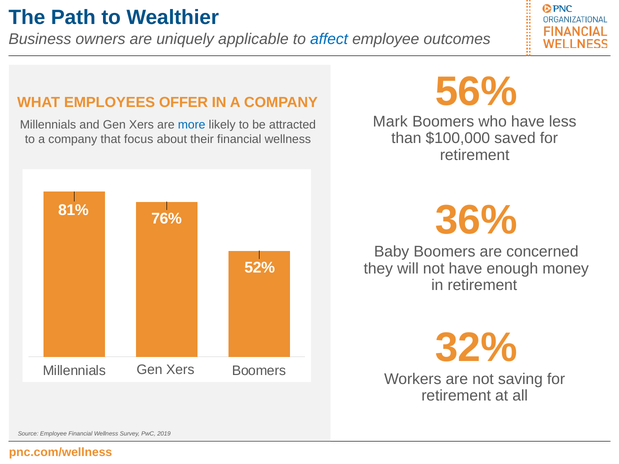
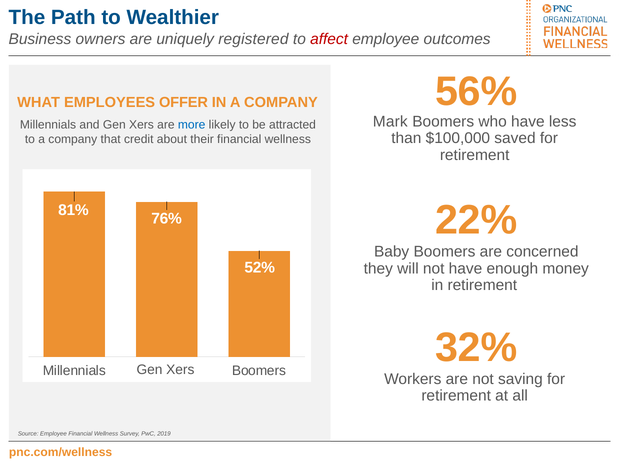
applicable: applicable -> registered (253, 39)
affect colour: blue -> red (329, 39)
focus: focus -> credit (139, 140)
36%: 36% -> 22% (476, 220)
